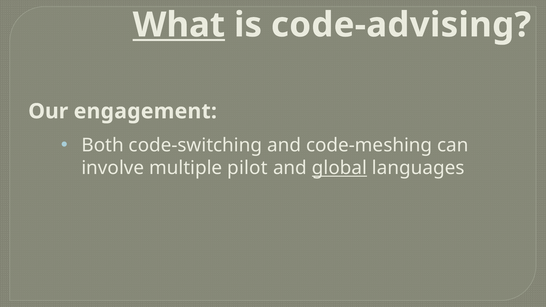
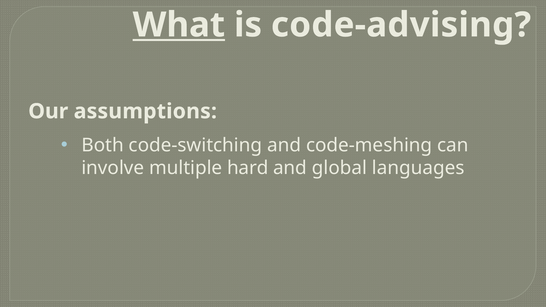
engagement: engagement -> assumptions (145, 111)
pilot: pilot -> hard (248, 168)
global underline: present -> none (339, 168)
